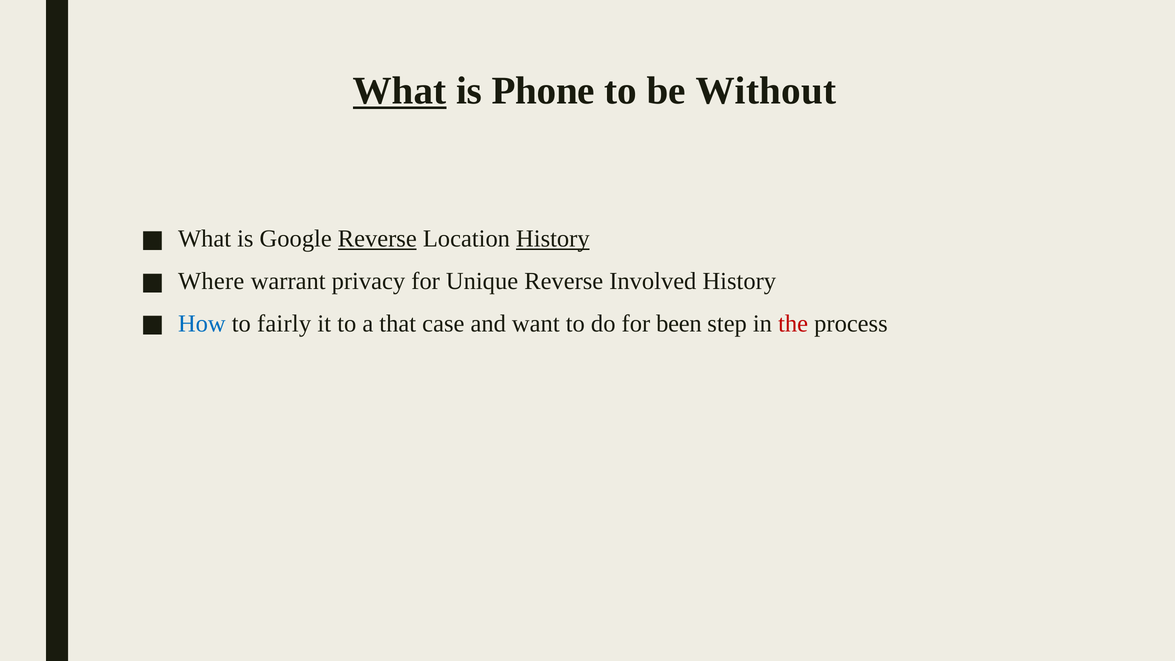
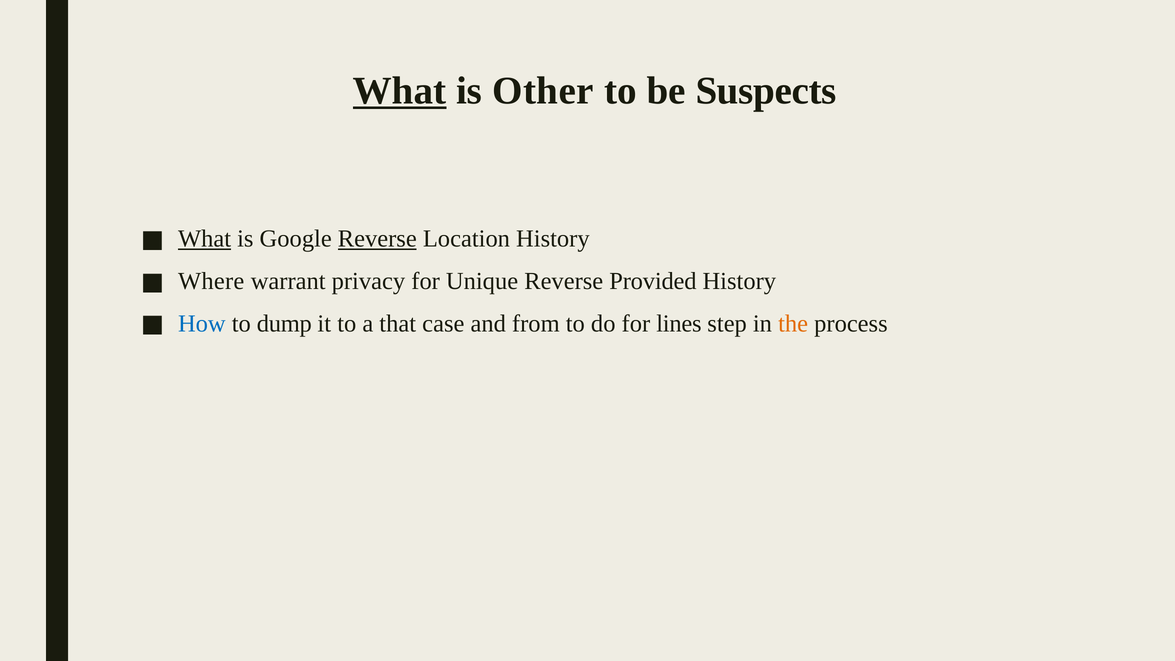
Phone: Phone -> Other (543, 91)
Without: Without -> Suspects (766, 91)
What underline: none -> present (205, 239)
History underline: present -> none (553, 239)
Involved: Involved -> Provided (653, 281)
fairly: fairly -> dump (284, 323)
want: want -> from (536, 323)
been: been -> lines (679, 323)
the colour: red -> orange (793, 323)
